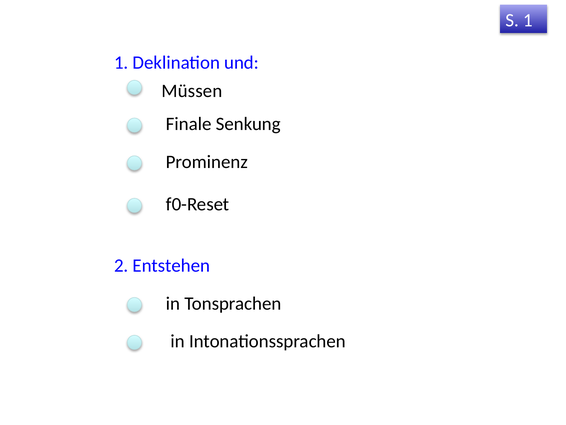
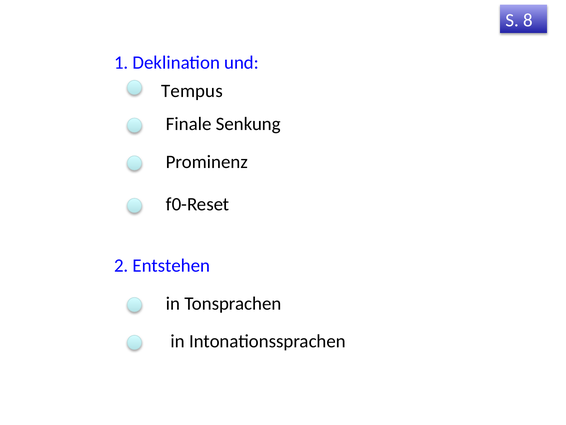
S 1: 1 -> 8 (528, 20)
Müssen: Müssen -> Tempus (192, 91)
